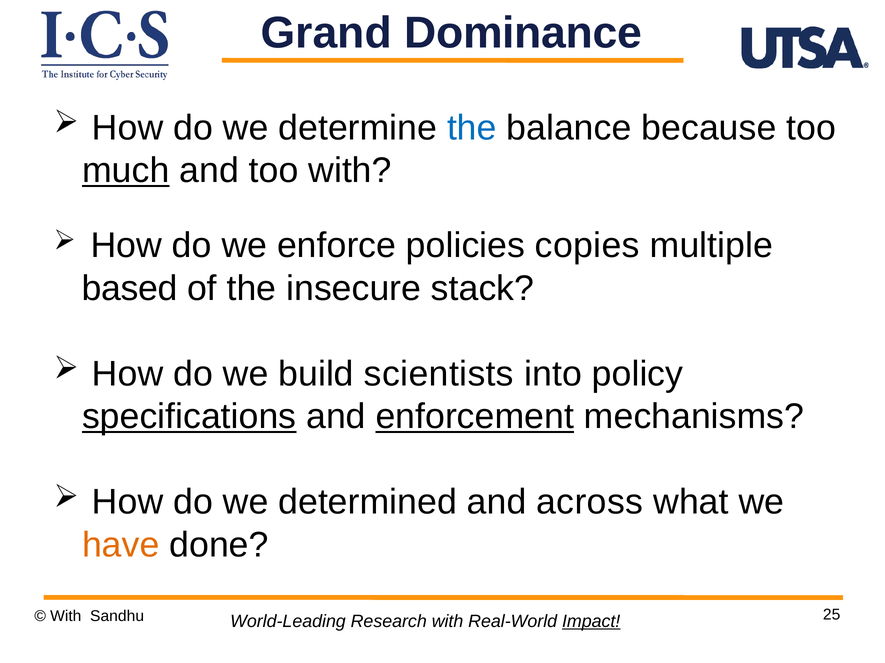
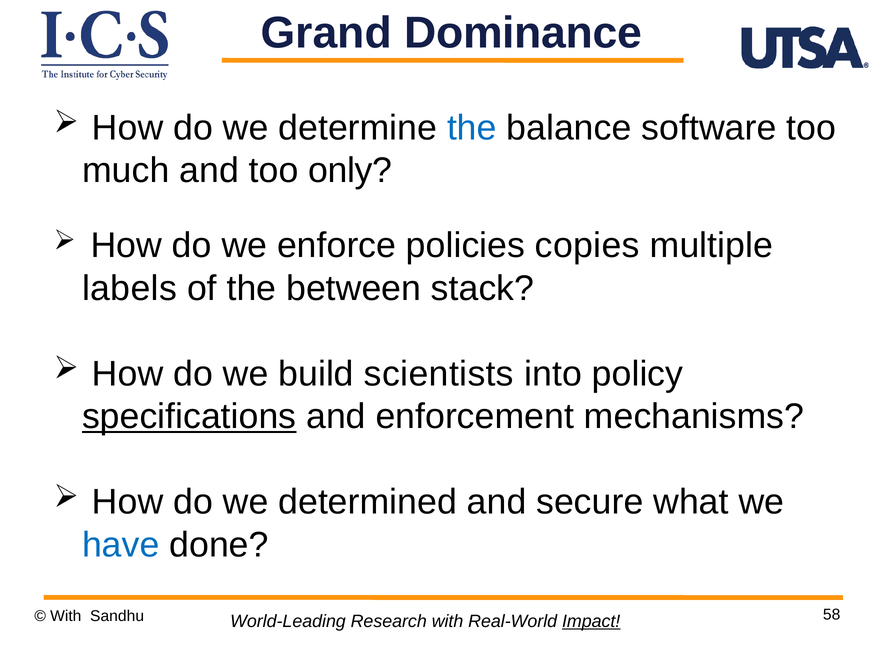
because: because -> software (709, 128)
much underline: present -> none (126, 171)
too with: with -> only (350, 171)
based: based -> labels (129, 289)
insecure: insecure -> between (354, 289)
enforcement underline: present -> none (475, 417)
across: across -> secure (590, 503)
have colour: orange -> blue (121, 546)
25: 25 -> 58 (832, 615)
